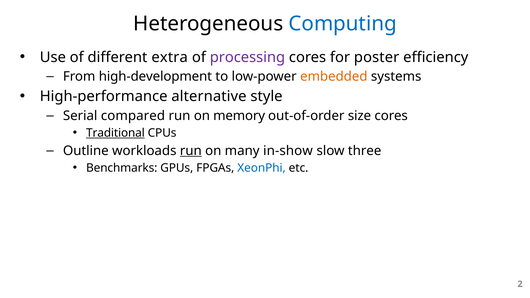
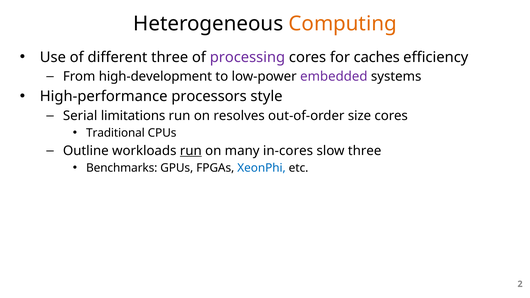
Computing colour: blue -> orange (343, 24)
different extra: extra -> three (170, 57)
poster: poster -> caches (377, 57)
embedded colour: orange -> purple (334, 77)
alternative: alternative -> processors (209, 96)
compared: compared -> limitations (133, 116)
memory: memory -> resolves (239, 116)
Traditional underline: present -> none (115, 133)
in-show: in-show -> in-cores (288, 151)
